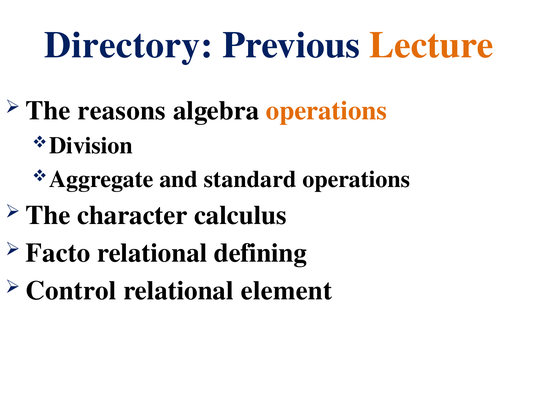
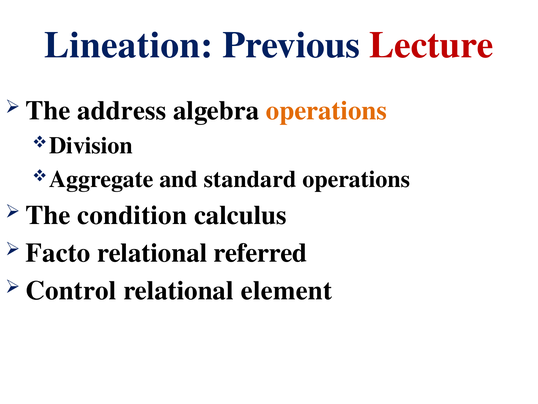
Directory: Directory -> Lineation (129, 45)
Lecture colour: orange -> red (431, 45)
reasons: reasons -> address (122, 110)
character: character -> condition (132, 215)
defining: defining -> referred (260, 253)
